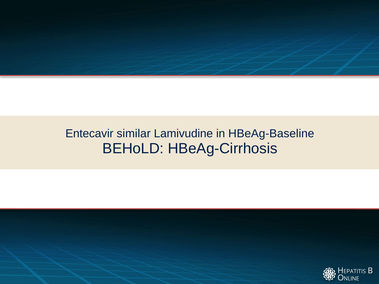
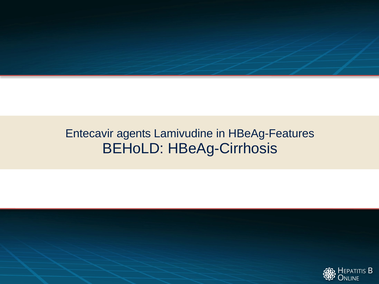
similar: similar -> agents (134, 134)
HBeAg-Baseline: HBeAg-Baseline -> HBeAg-Features (271, 134)
